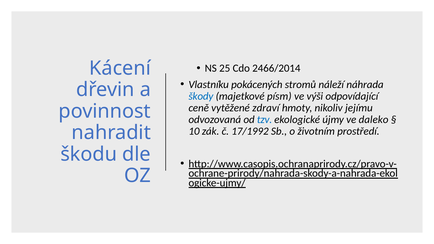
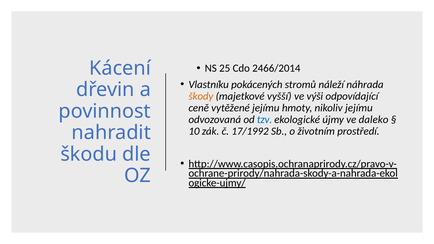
škody colour: blue -> orange (201, 96)
písm: písm -> vyšší (279, 96)
vytěžené zdraví: zdraví -> jejímu (266, 108)
